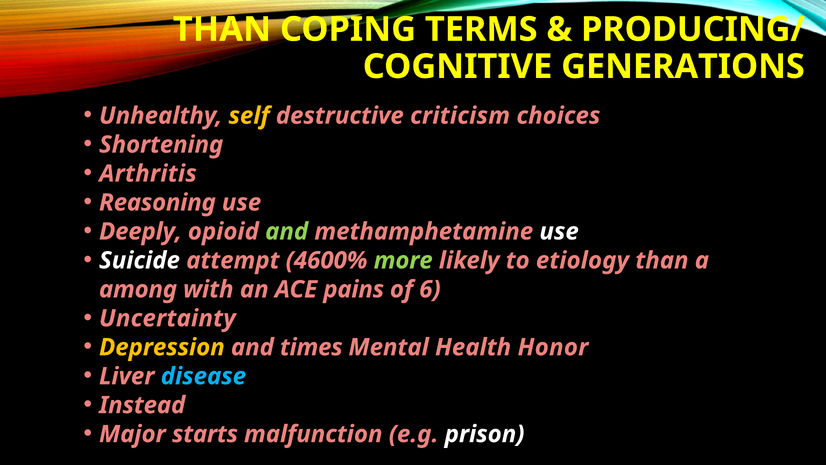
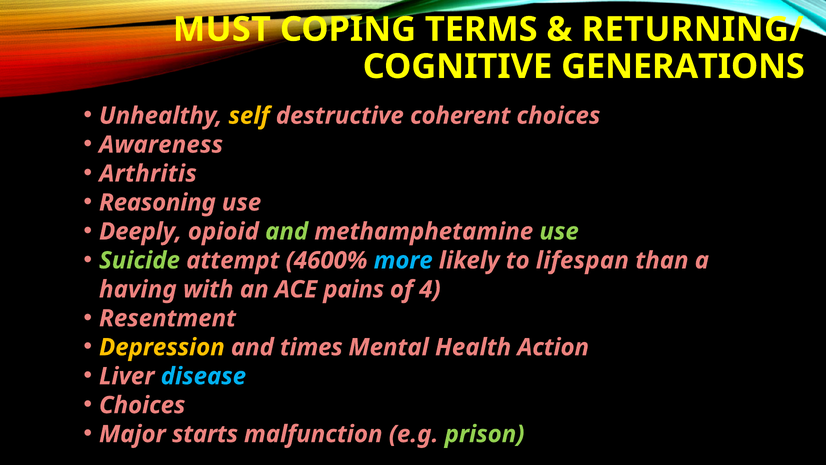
THAN: THAN -> MUST (222, 29)
PRODUCING/: PRODUCING/ -> RETURNING/ (693, 29)
criticism: criticism -> coherent (460, 116)
Shortening: Shortening -> Awareness (161, 145)
use colour: white -> light green (559, 231)
Suicide colour: white -> light green (140, 260)
more colour: light green -> light blue (403, 260)
etiology: etiology -> lifespan (582, 260)
among: among -> having (138, 289)
6: 6 -> 4 (430, 289)
Uncertainty: Uncertainty -> Resentment (168, 318)
Honor: Honor -> Action (553, 347)
Instead: Instead -> Choices (142, 405)
prison colour: white -> light green (485, 434)
